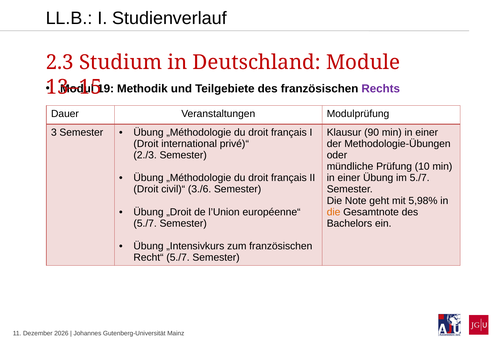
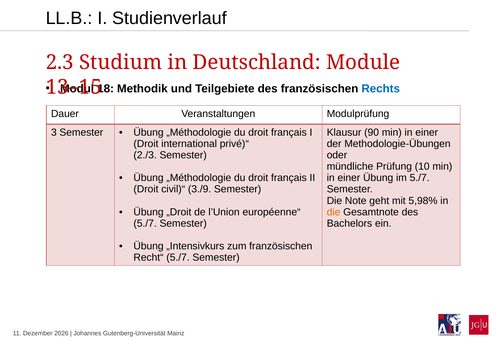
19: 19 -> 18 (106, 89)
Rechts colour: purple -> blue (381, 89)
3./6: 3./6 -> 3./9 (200, 189)
